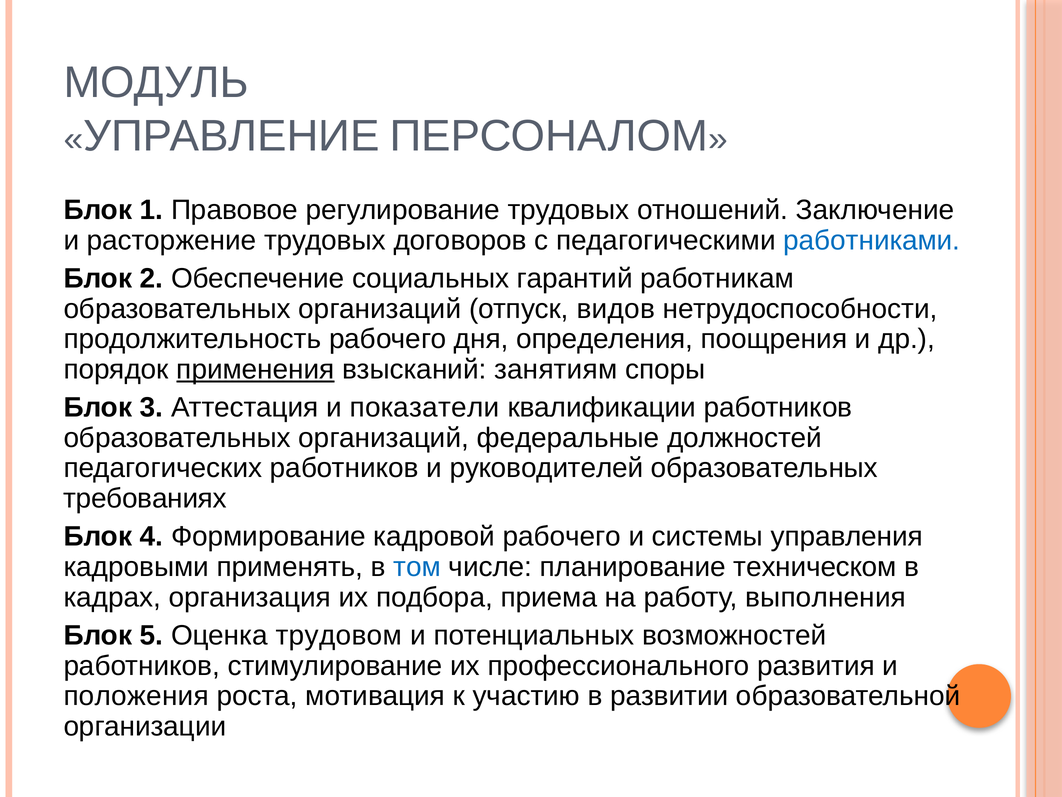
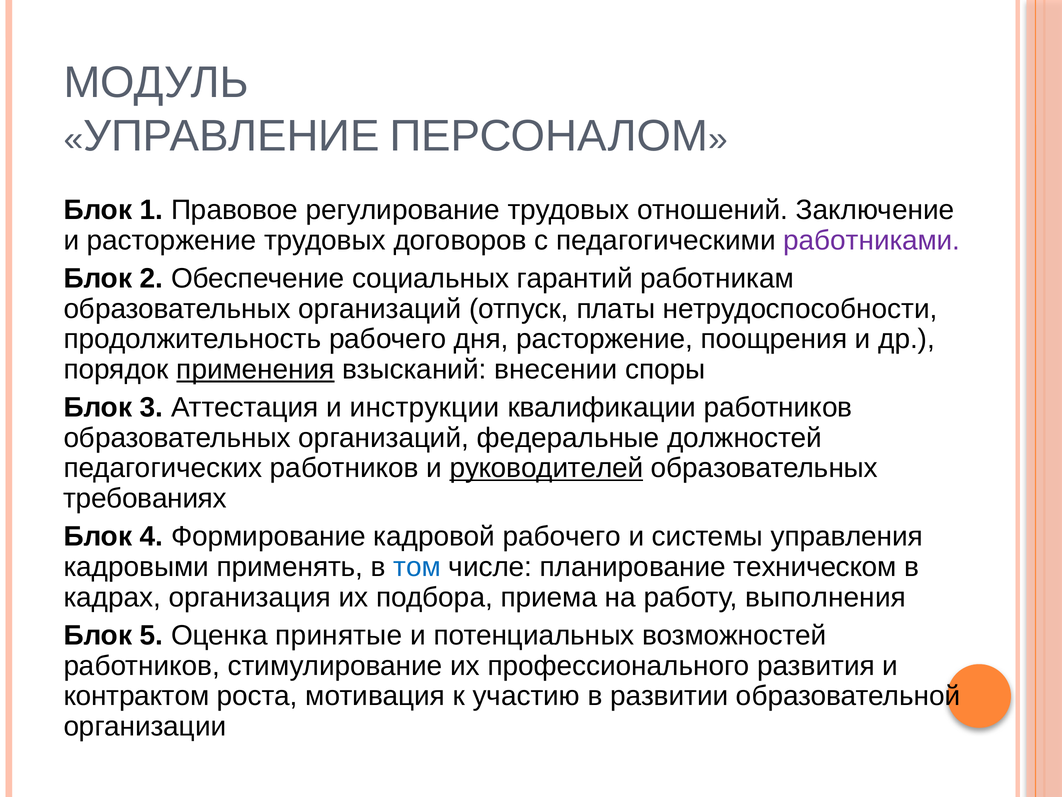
работниками colour: blue -> purple (872, 240)
видов: видов -> платы (616, 309)
дня определения: определения -> расторжение (605, 339)
занятиям: занятиям -> внесении (556, 369)
показатели: показатели -> инструкции (425, 407)
руководителей underline: none -> present (546, 468)
трудовом: трудовом -> принятые (339, 635)
положения: положения -> контрактом (136, 696)
